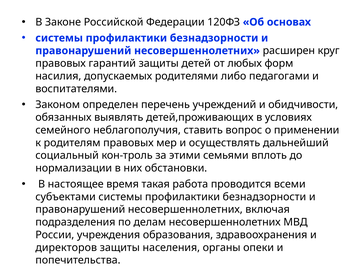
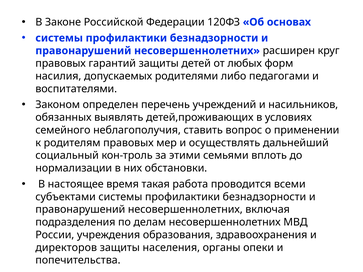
обидчивости: обидчивости -> насильников (303, 105)
